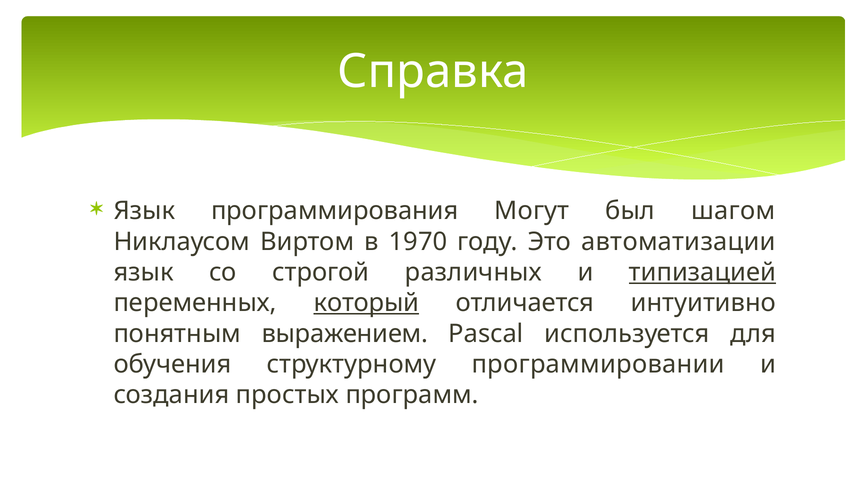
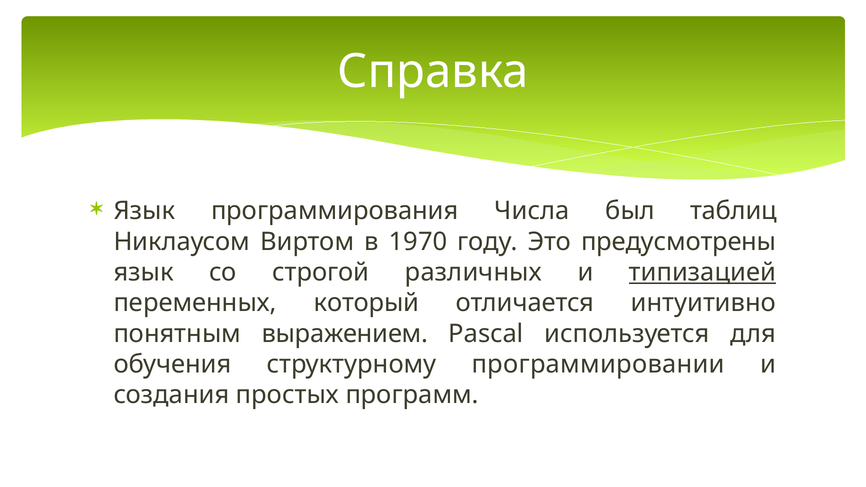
Могут: Могут -> Числа (532, 211)
шагом: шагом -> таблиц (734, 211)
автоматизации: автоматизации -> предусмотрены (679, 242)
который underline: present -> none (366, 303)
